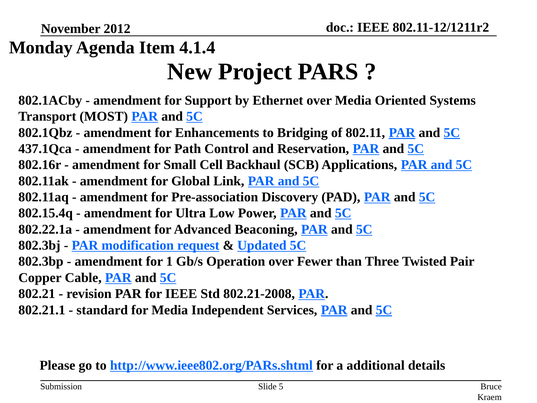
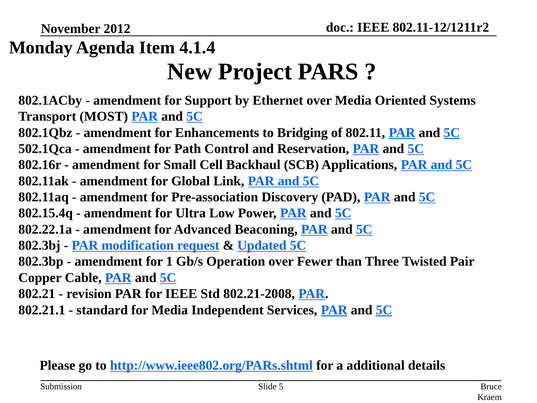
437.1Qca: 437.1Qca -> 502.1Qca (45, 149)
